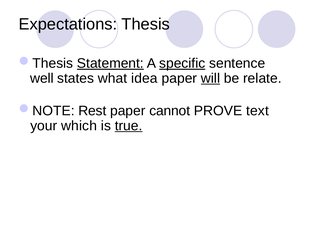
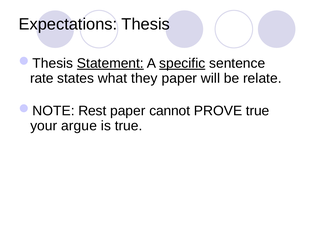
well: well -> rate (42, 78)
idea: idea -> they (144, 78)
will underline: present -> none (210, 78)
PROVE text: text -> true (258, 111)
which: which -> argue (79, 126)
true underline: present -> none (129, 126)
